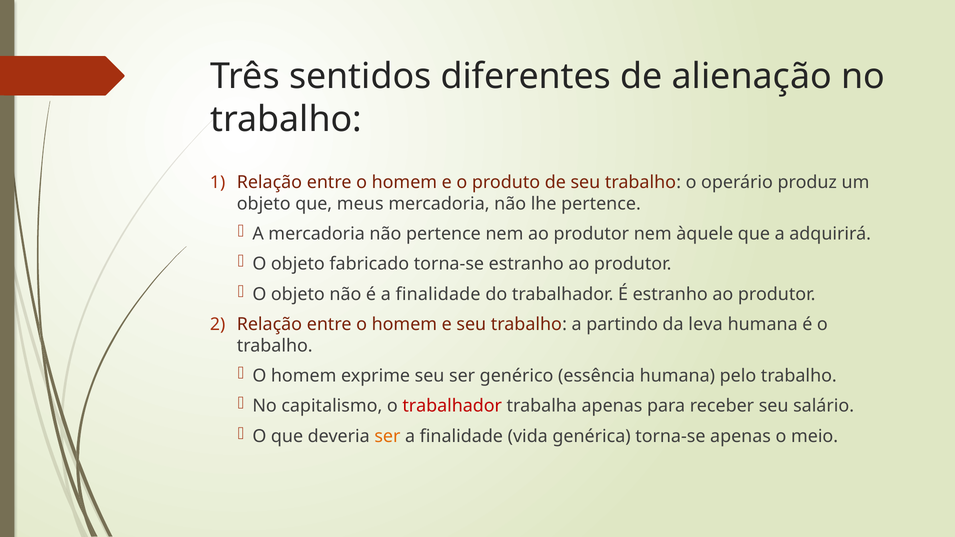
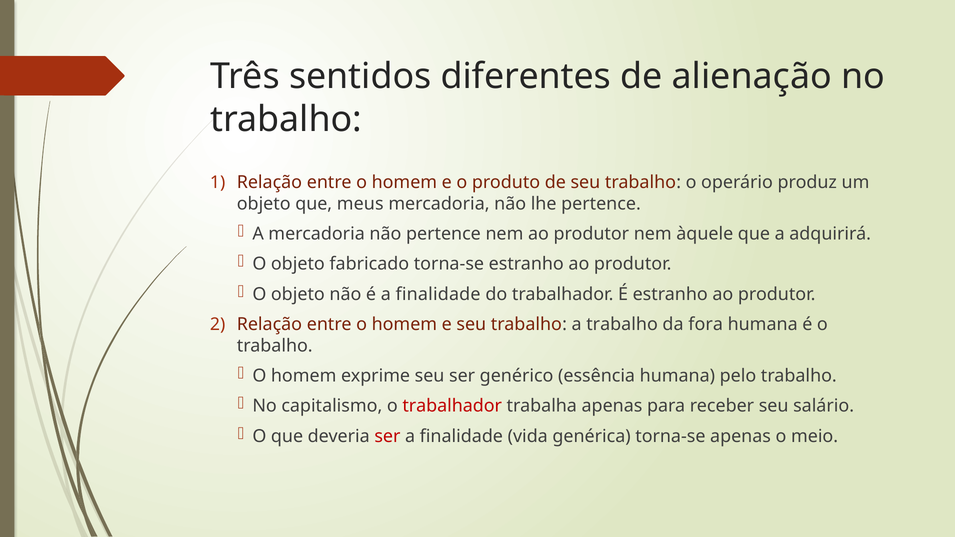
a partindo: partindo -> trabalho (622, 325)
leva: leva -> fora (706, 325)
ser colour: orange -> red (387, 436)
